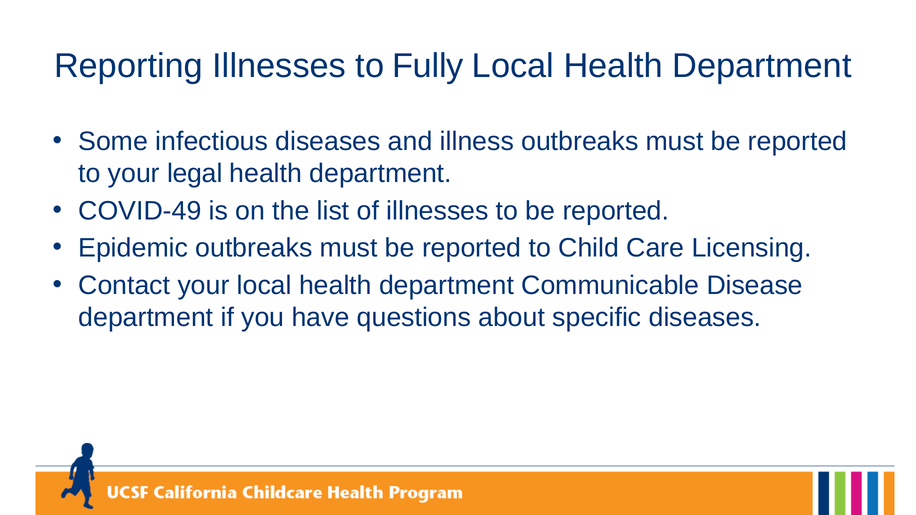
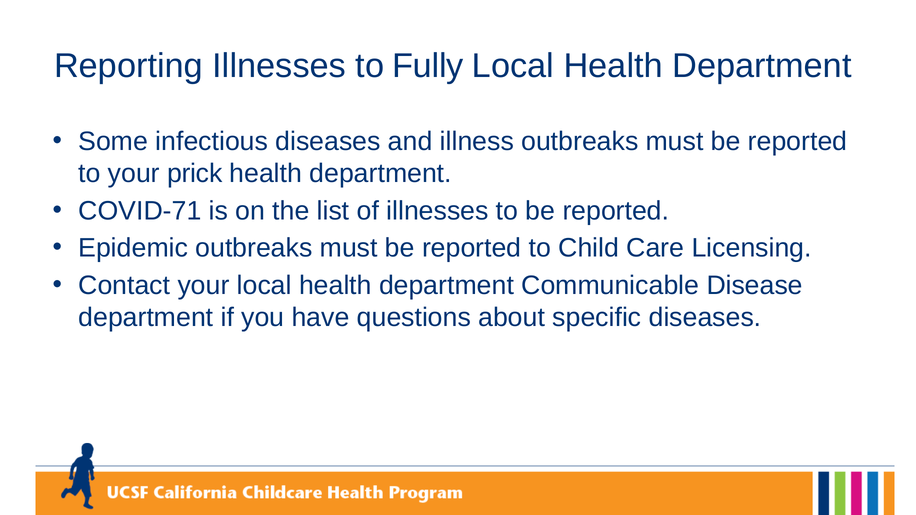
legal: legal -> prick (195, 174)
COVID-49: COVID-49 -> COVID-71 (140, 211)
